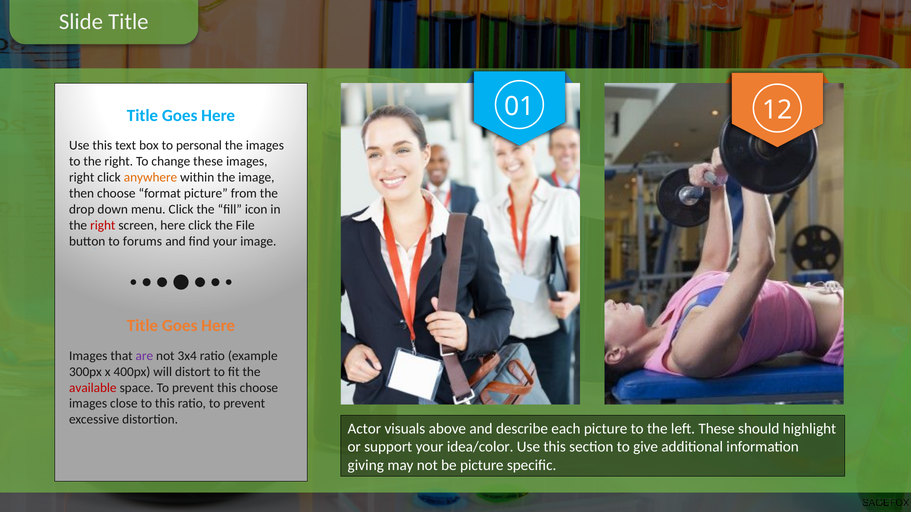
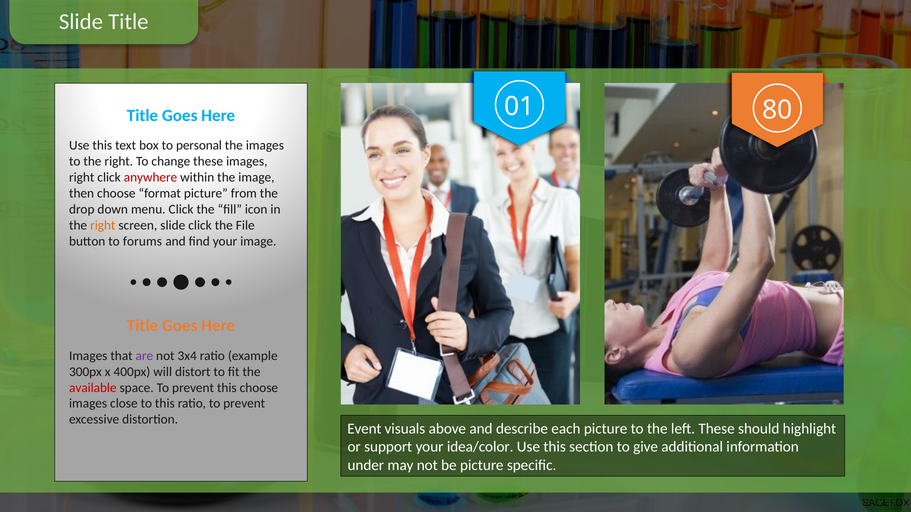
12: 12 -> 80 (777, 110)
anywhere colour: orange -> red (151, 178)
right colour: red -> orange (103, 225)
screen here: here -> slide (173, 225)
Actor: Actor -> Event (364, 429)
giving: giving -> under (366, 465)
